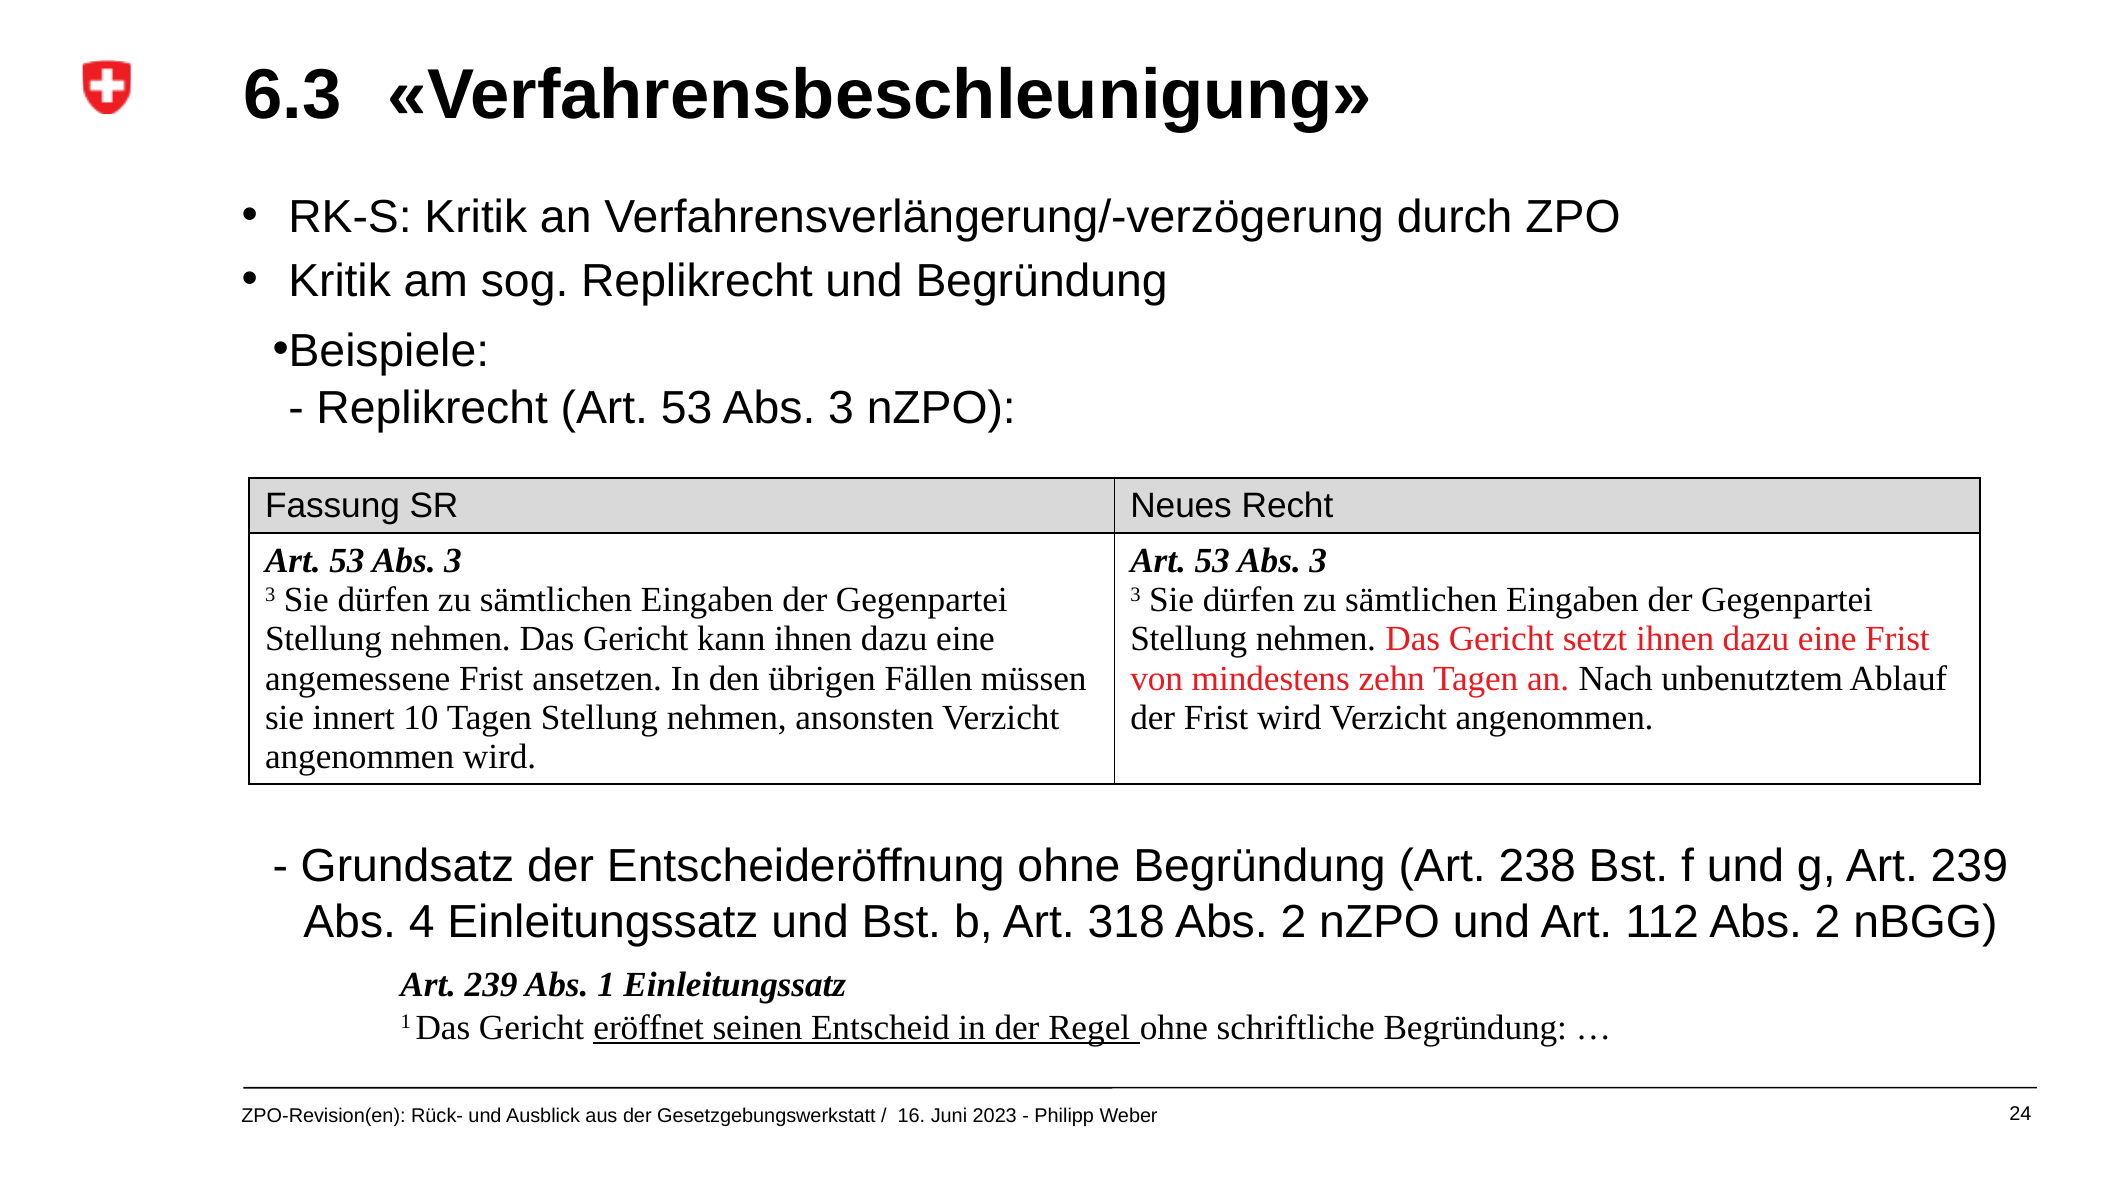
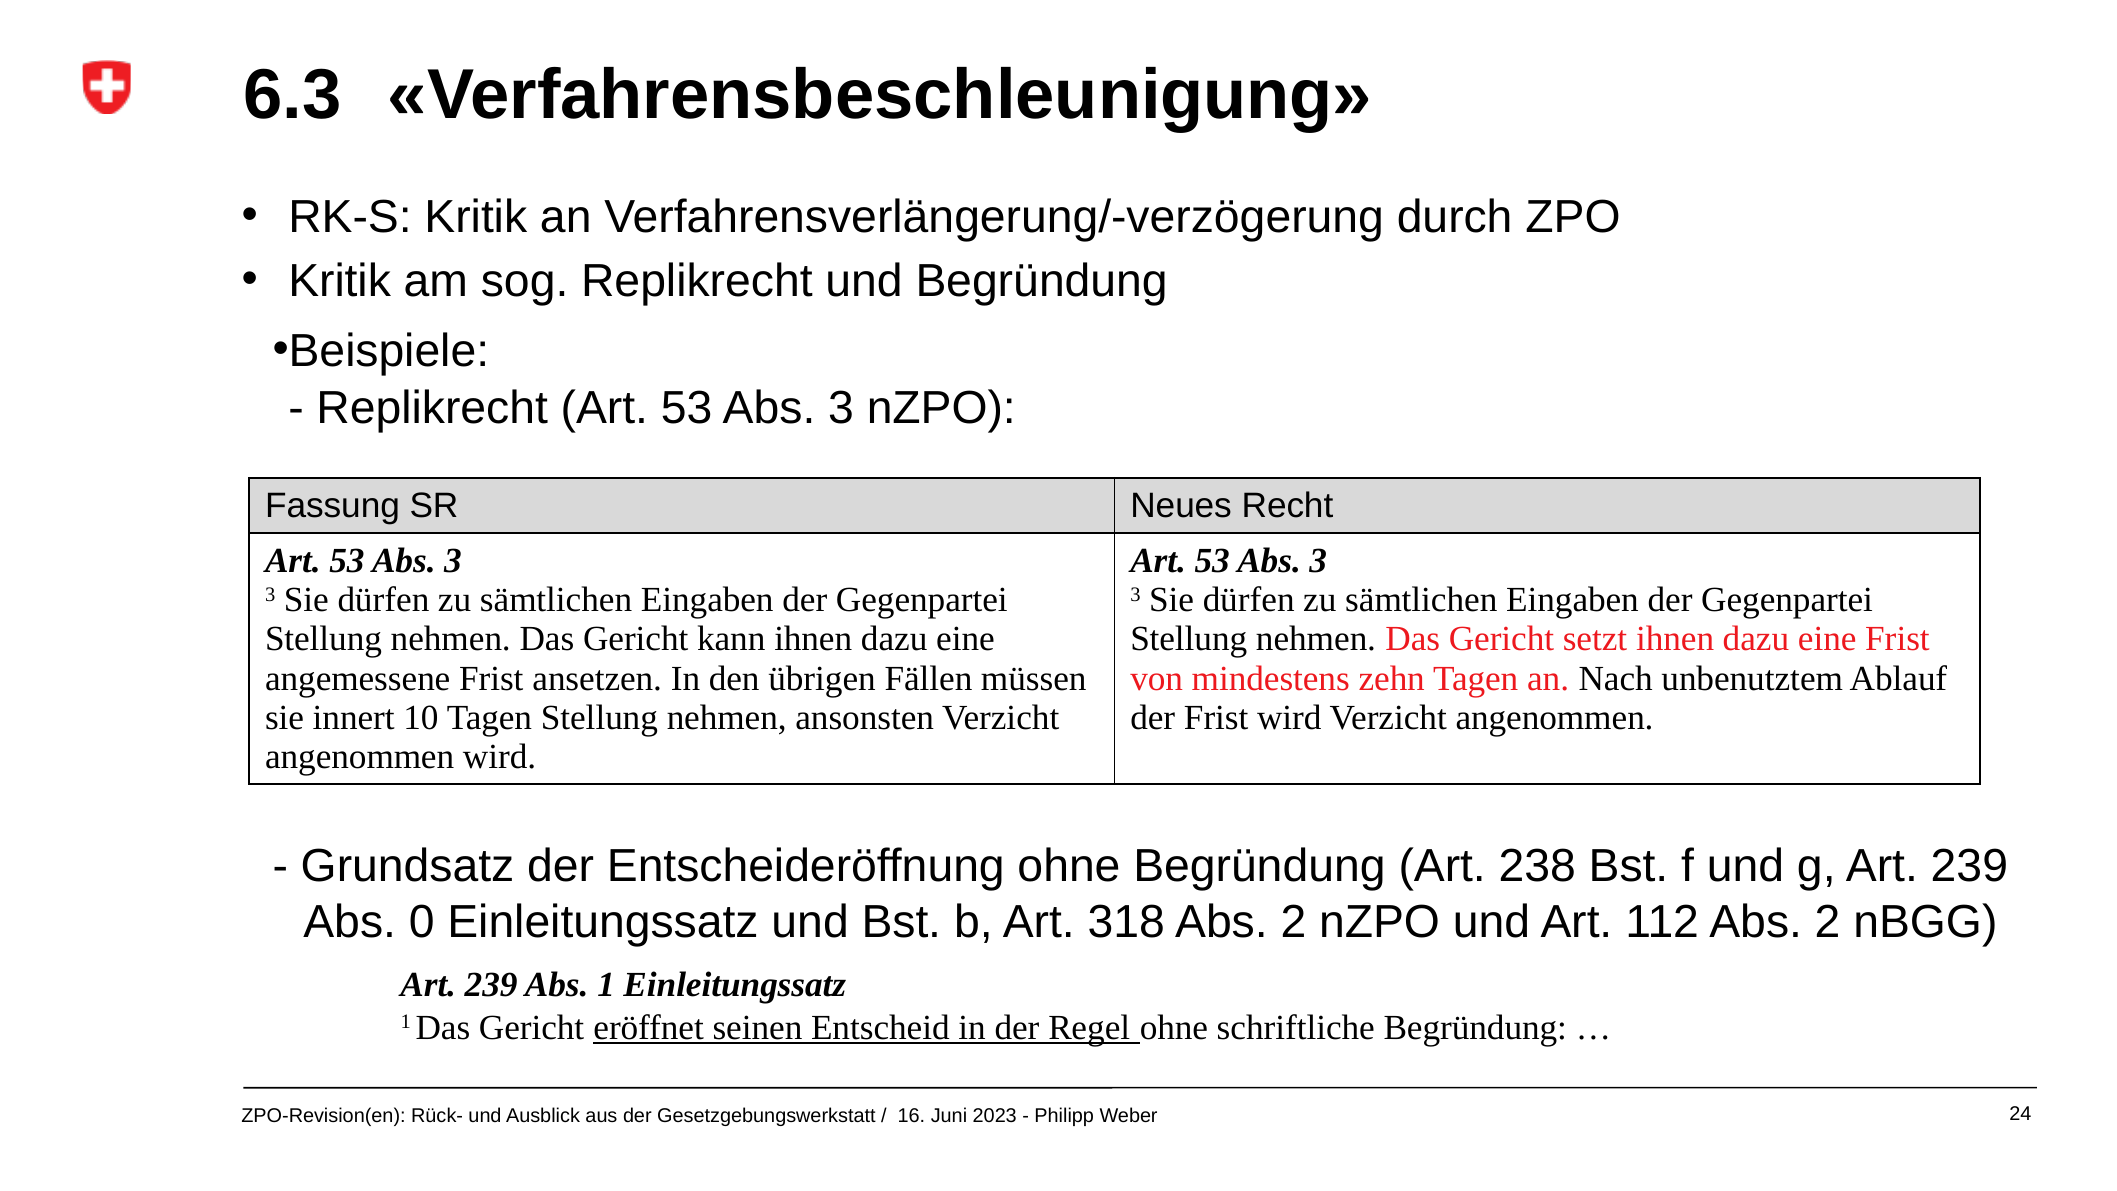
4: 4 -> 0 (422, 922)
